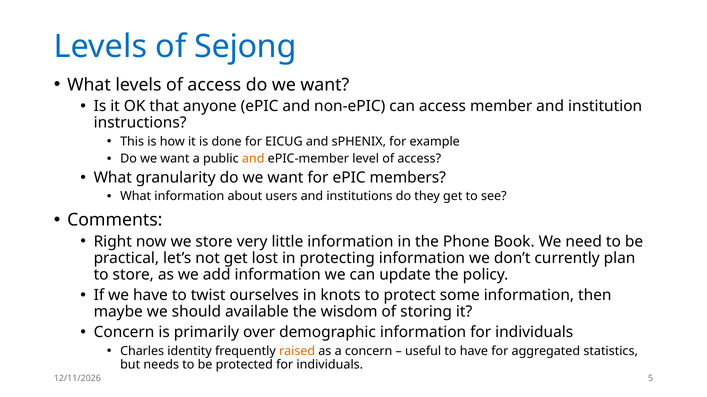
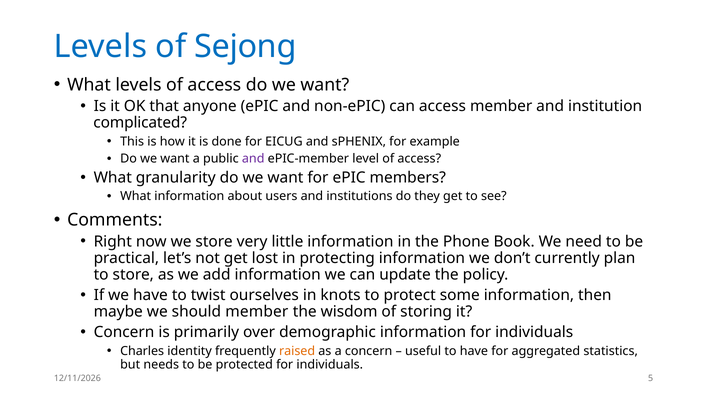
instructions: instructions -> complicated (140, 123)
and colour: orange -> purple (253, 159)
should available: available -> member (257, 312)
